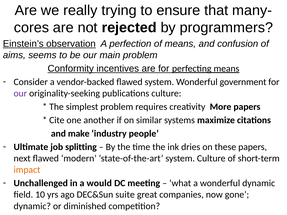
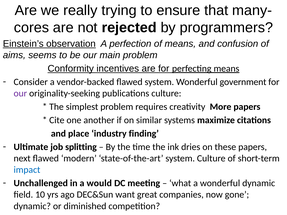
make: make -> place (79, 134)
people: people -> finding (144, 134)
impact colour: orange -> blue (27, 170)
suite: suite -> want (125, 195)
